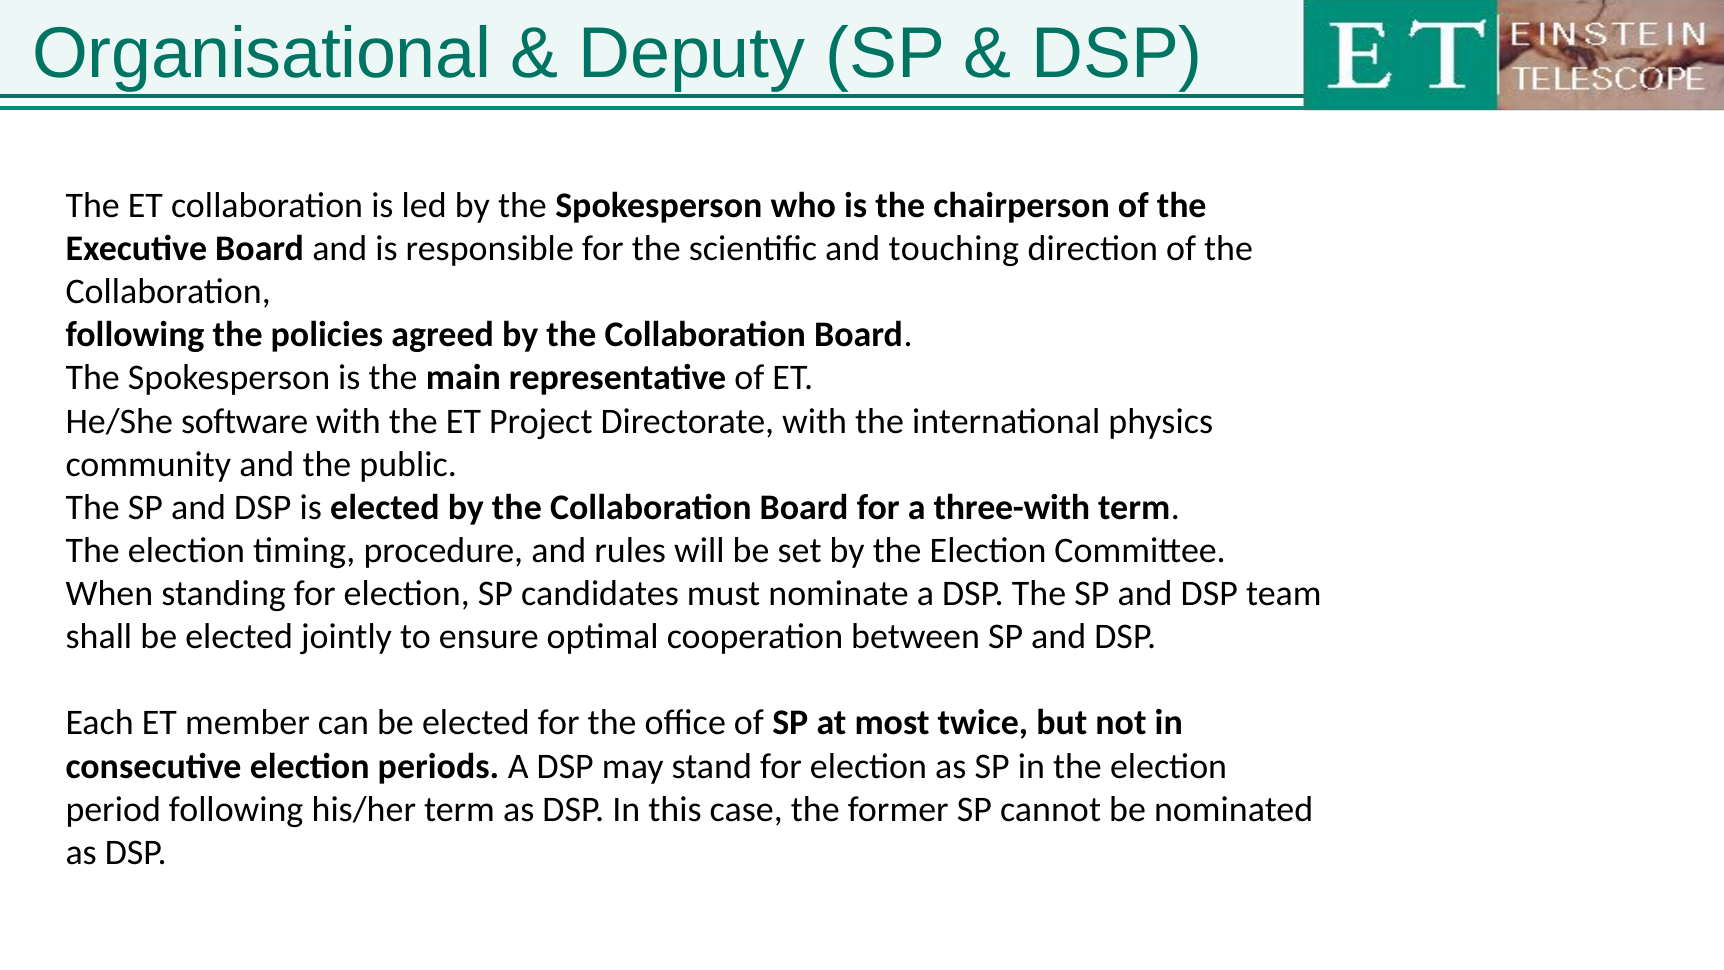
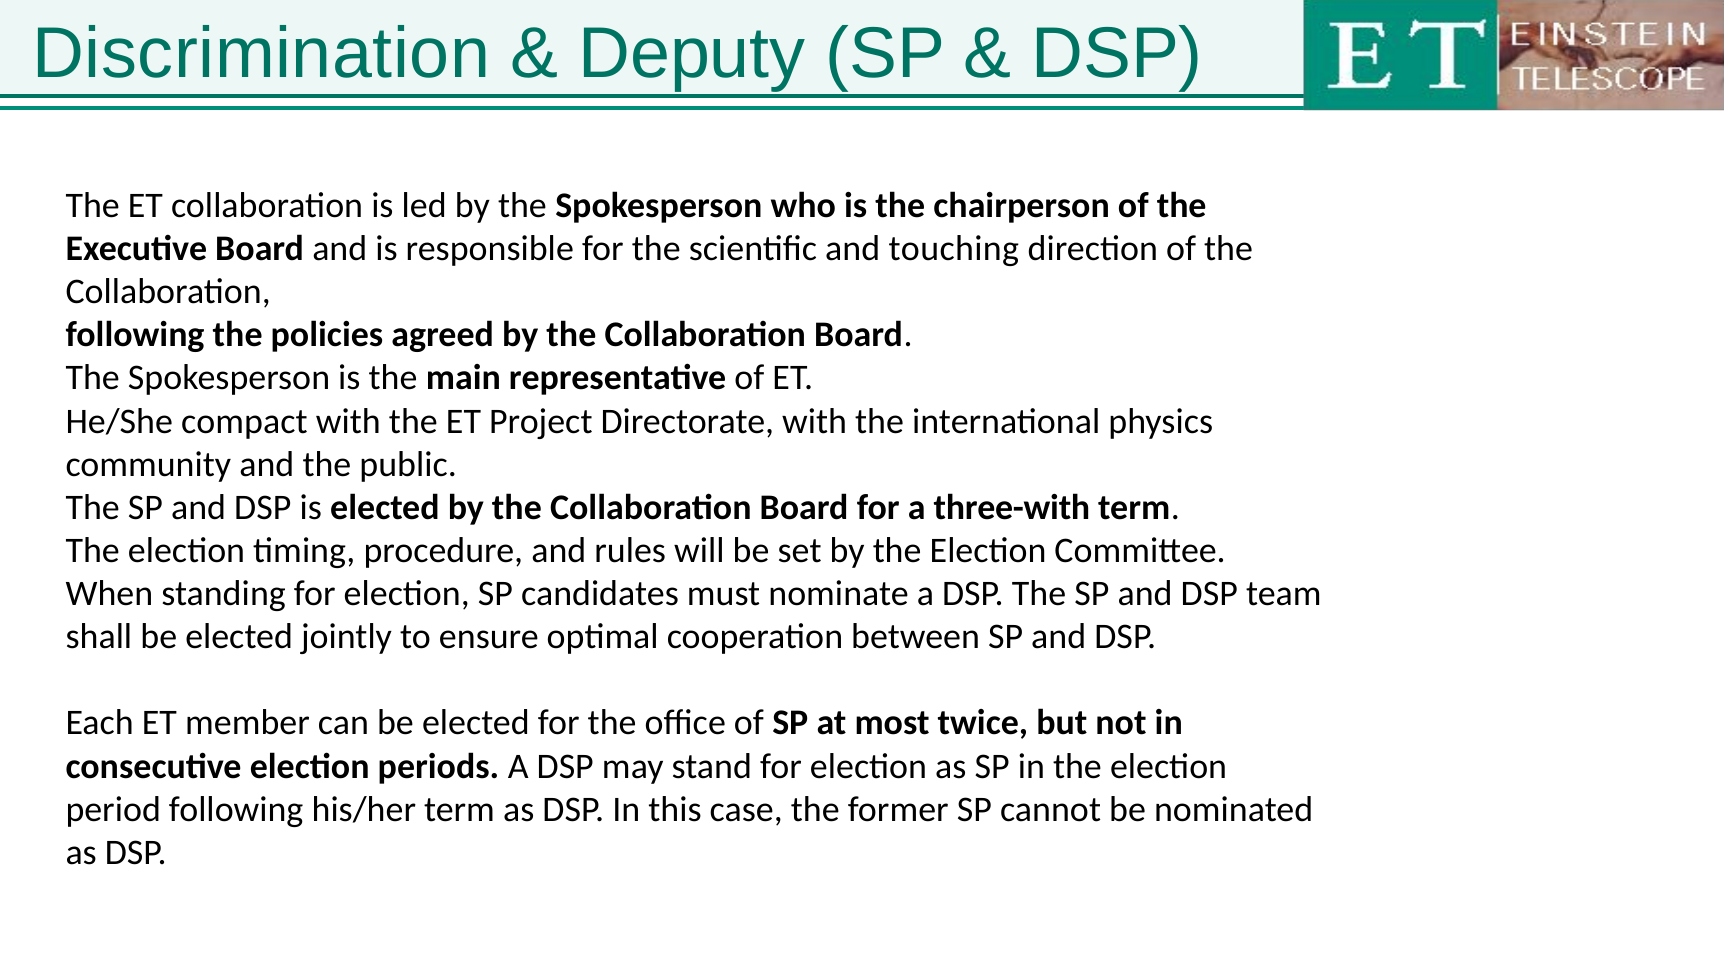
Organisational: Organisational -> Discrimination (261, 54)
software: software -> compact (244, 421)
